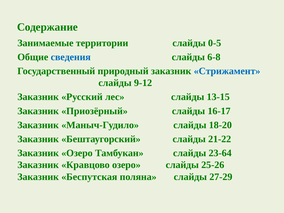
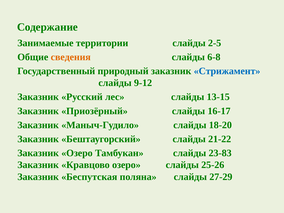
0-5: 0-5 -> 2-5 (215, 43)
сведения colour: blue -> orange (71, 57)
23-64: 23-64 -> 23-83 (220, 153)
